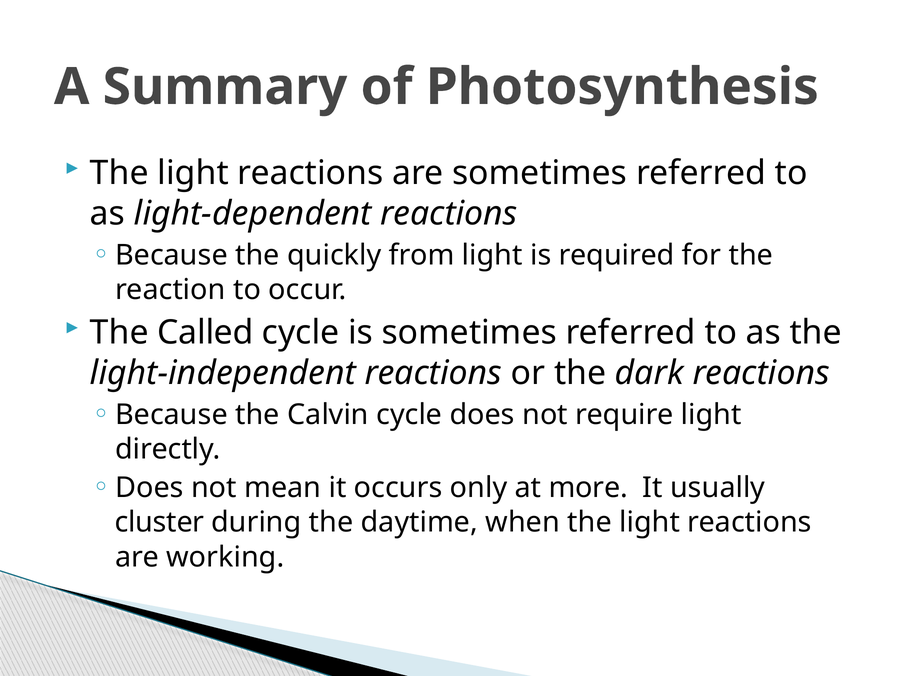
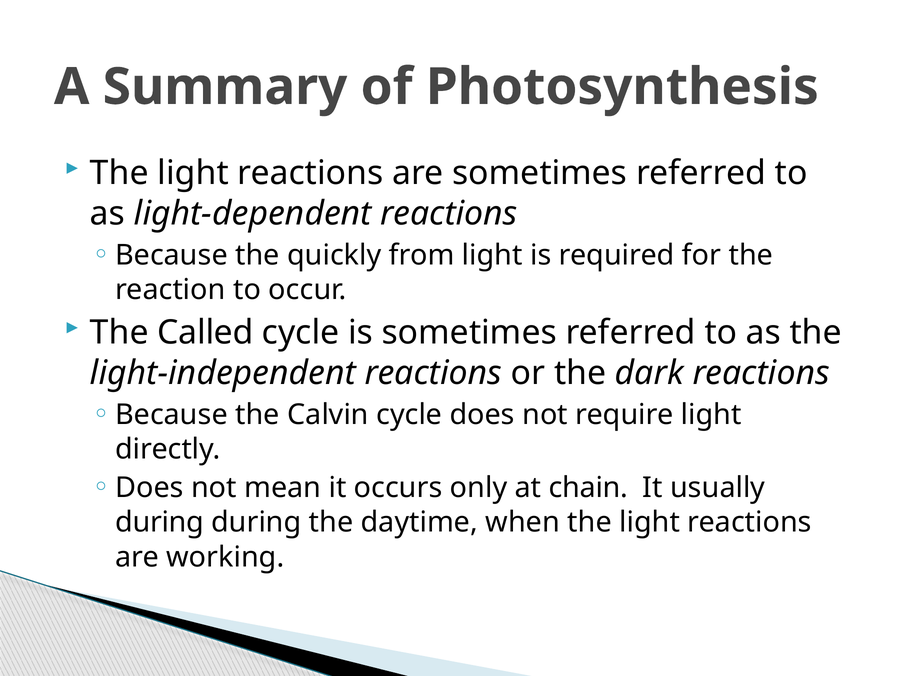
more: more -> chain (588, 488)
cluster: cluster -> during (160, 522)
